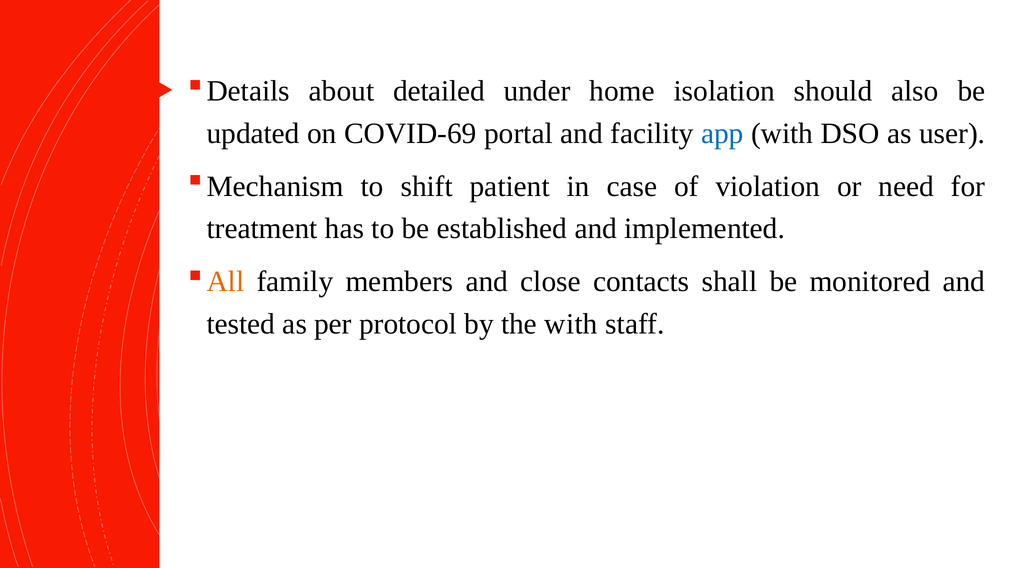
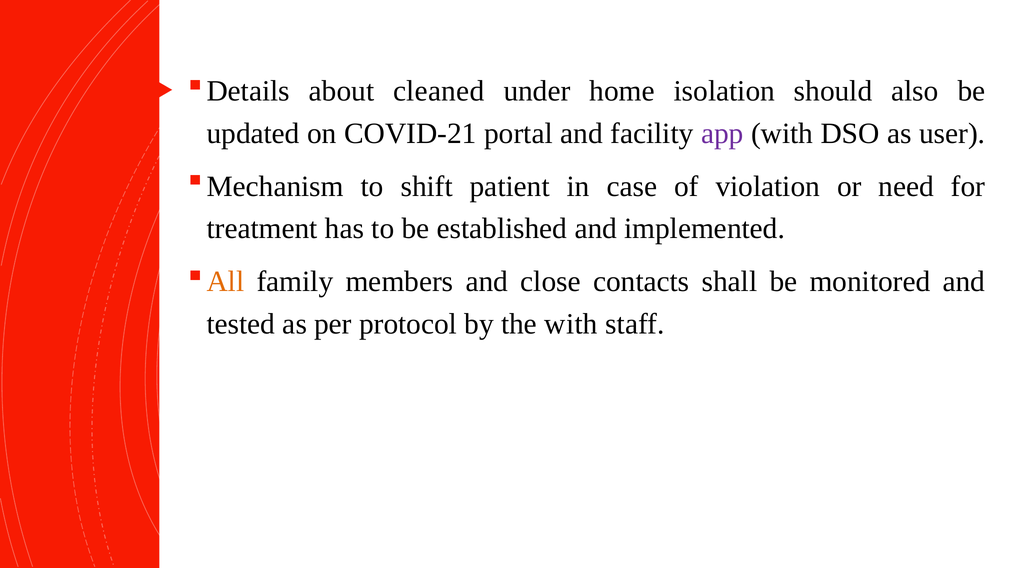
detailed: detailed -> cleaned (439, 91)
COVID-69: COVID-69 -> COVID-21 (410, 134)
app colour: blue -> purple (722, 134)
